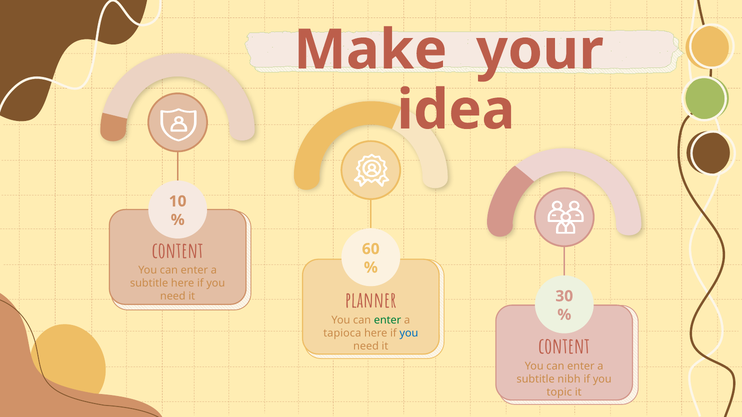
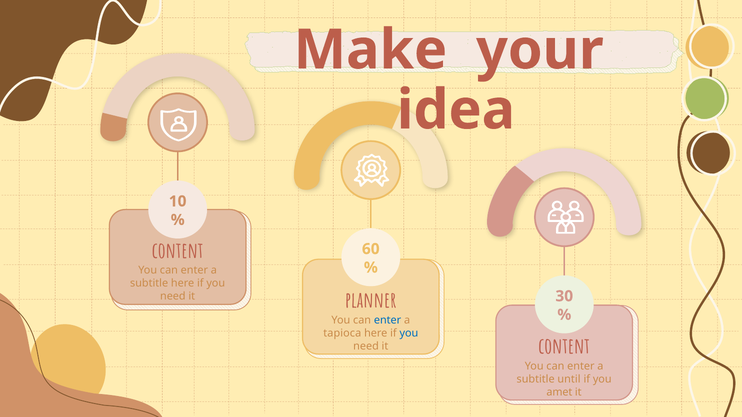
enter colour: green -> blue (388, 320)
nibh: nibh -> until (569, 379)
topic: topic -> amet (559, 392)
